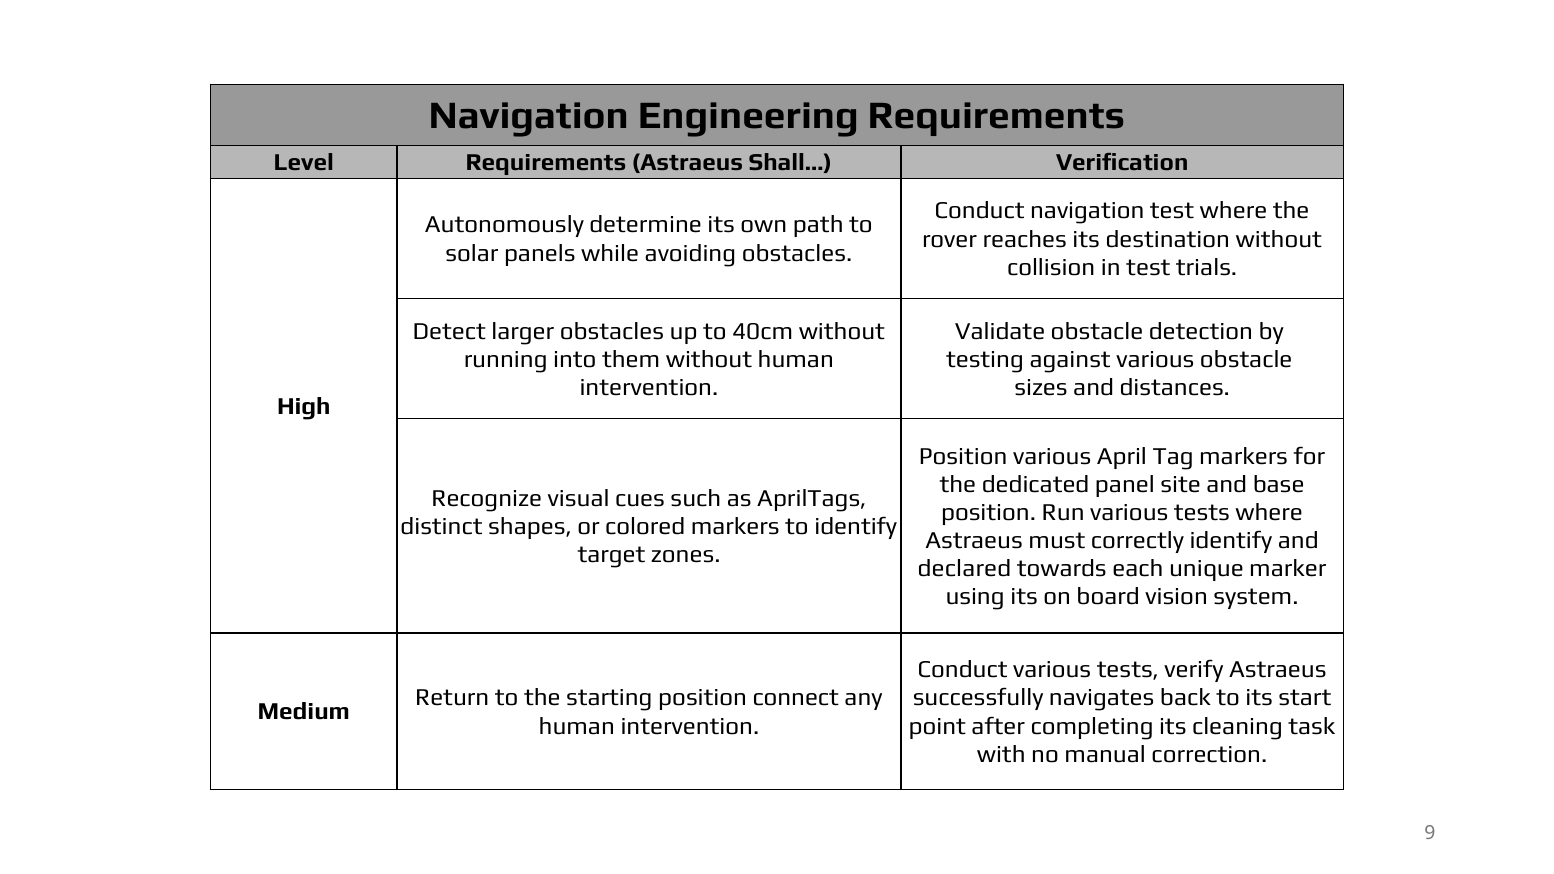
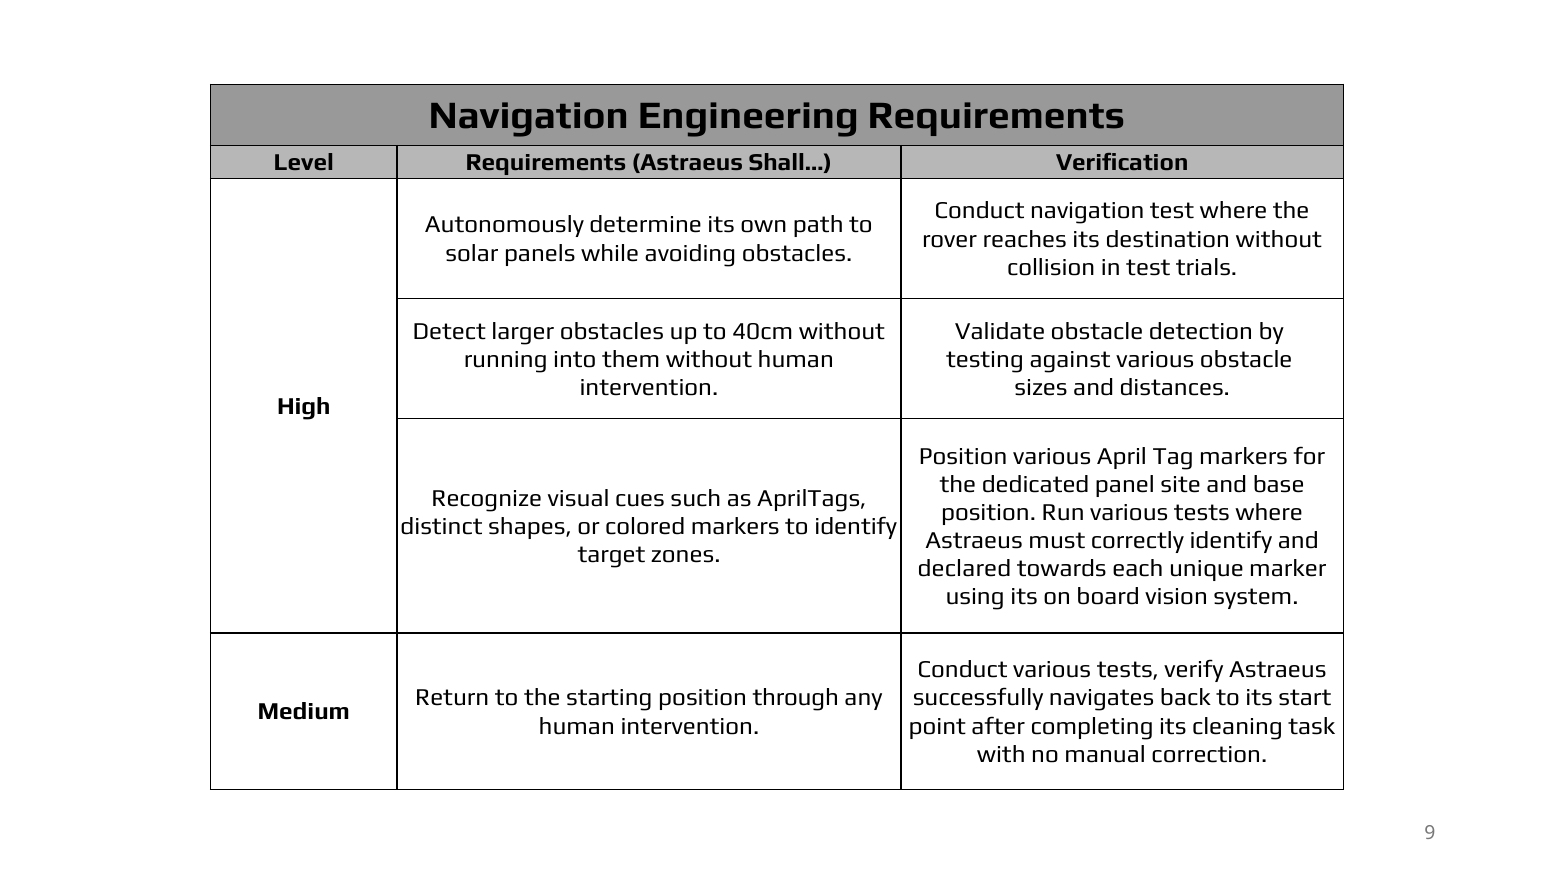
connect: connect -> through (796, 698)
